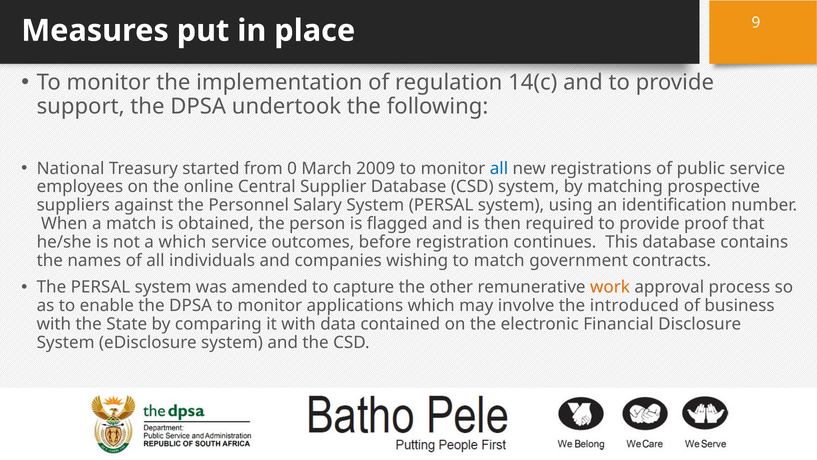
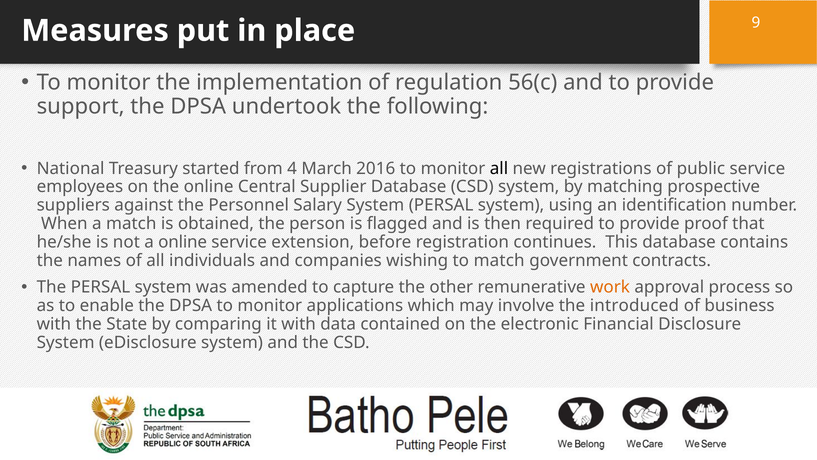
14(c: 14(c -> 56(c (533, 82)
0: 0 -> 4 (292, 168)
2009: 2009 -> 2016 (376, 168)
all colour: blue -> black (499, 168)
a which: which -> online (183, 242)
outcomes: outcomes -> extension (313, 242)
